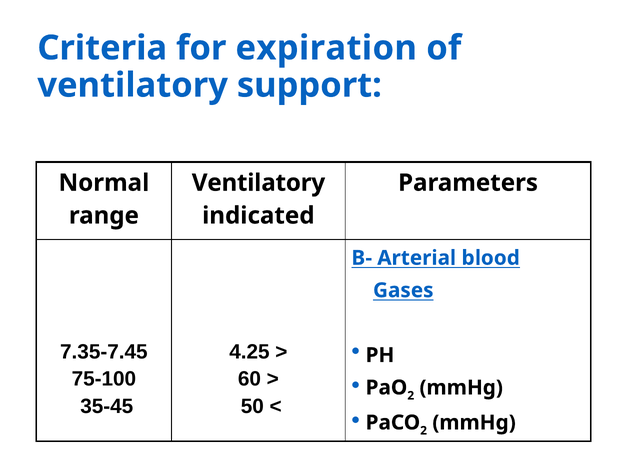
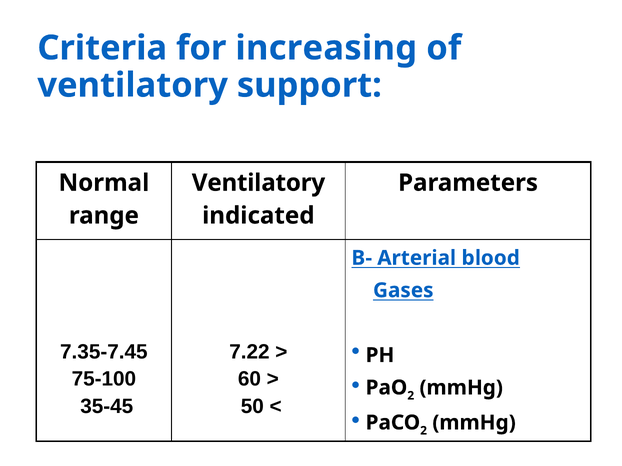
expiration: expiration -> increasing (326, 48)
4.25: 4.25 -> 7.22 (249, 352)
